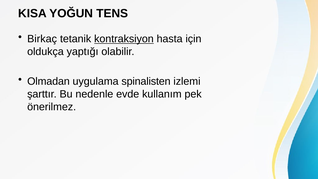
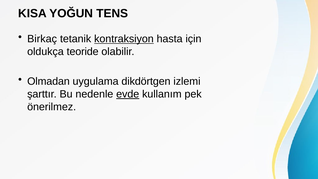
yaptığı: yaptığı -> teoride (83, 52)
spinalisten: spinalisten -> dikdörtgen (146, 81)
evde underline: none -> present (128, 94)
